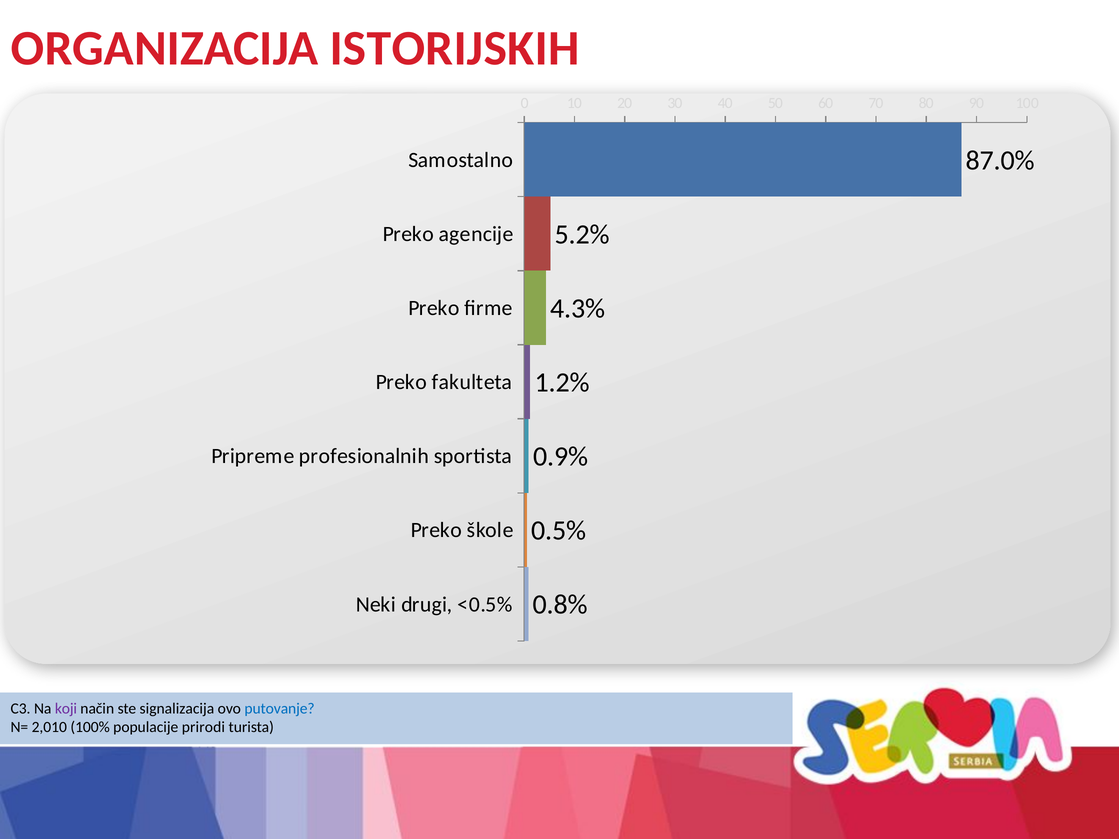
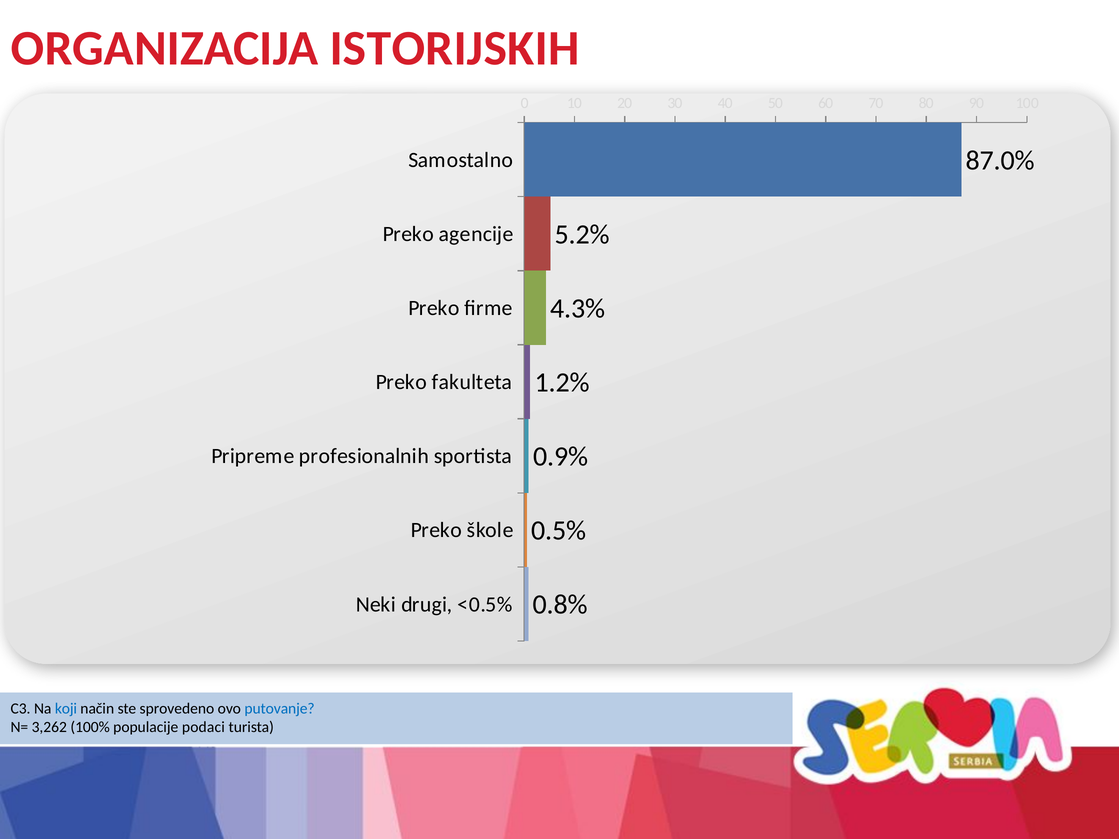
koji colour: purple -> blue (66, 709)
signalizacija: signalizacija -> sprovedeno (177, 709)
2,010: 2,010 -> 3,262 (49, 727)
prirodi: prirodi -> podaci (203, 727)
